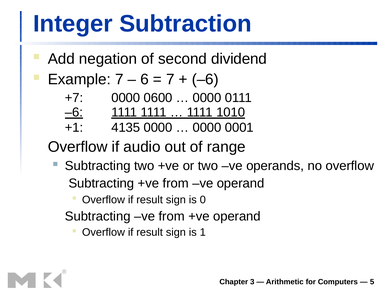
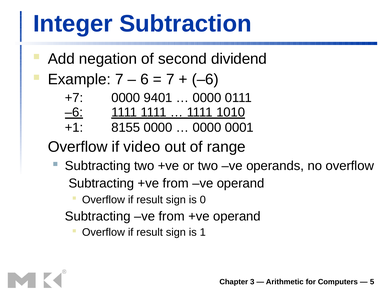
0600: 0600 -> 9401 (158, 98)
4135: 4135 -> 8155 (126, 128)
audio: audio -> video (142, 147)
